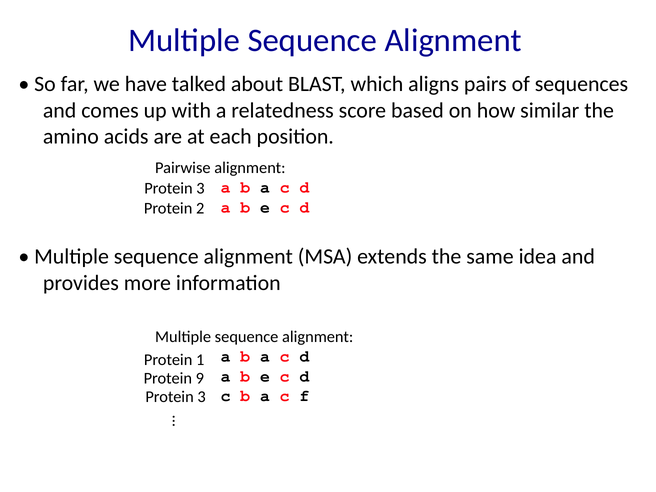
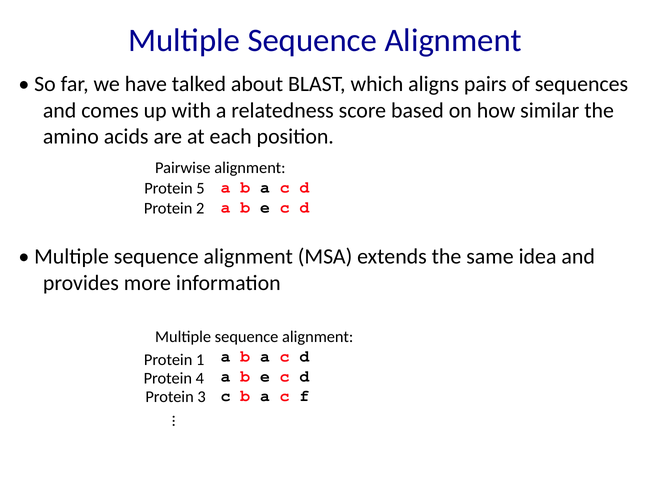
3: 3 -> 5 (200, 188)
9: 9 -> 4 (200, 378)
